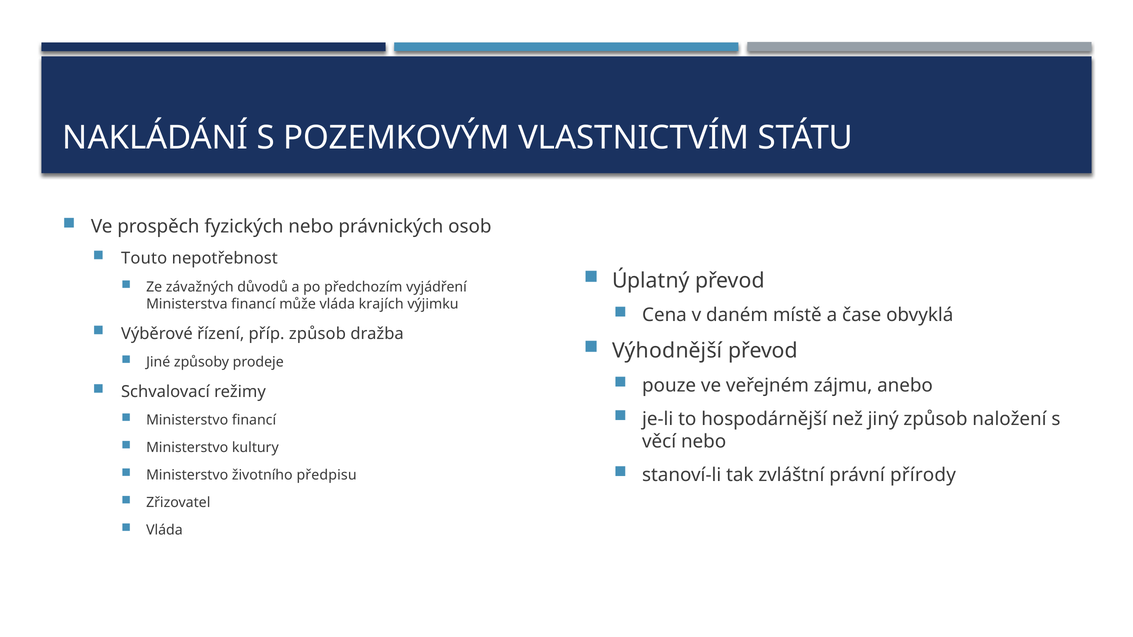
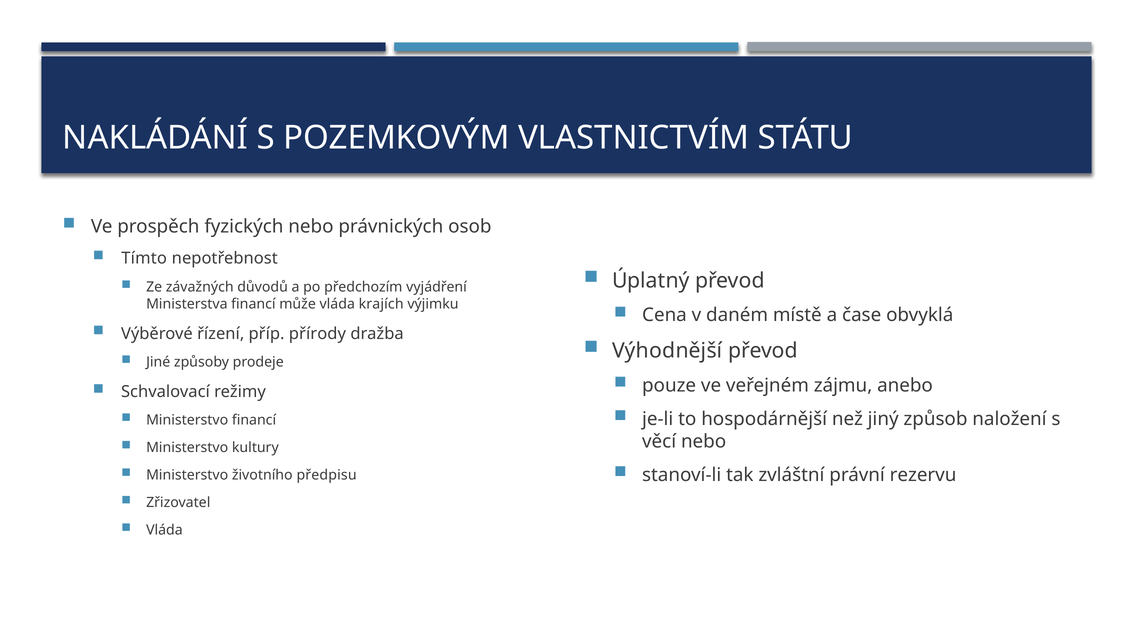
Touto: Touto -> Tímto (144, 259)
příp způsob: způsob -> přírody (317, 334)
přírody: přírody -> rezervu (923, 475)
